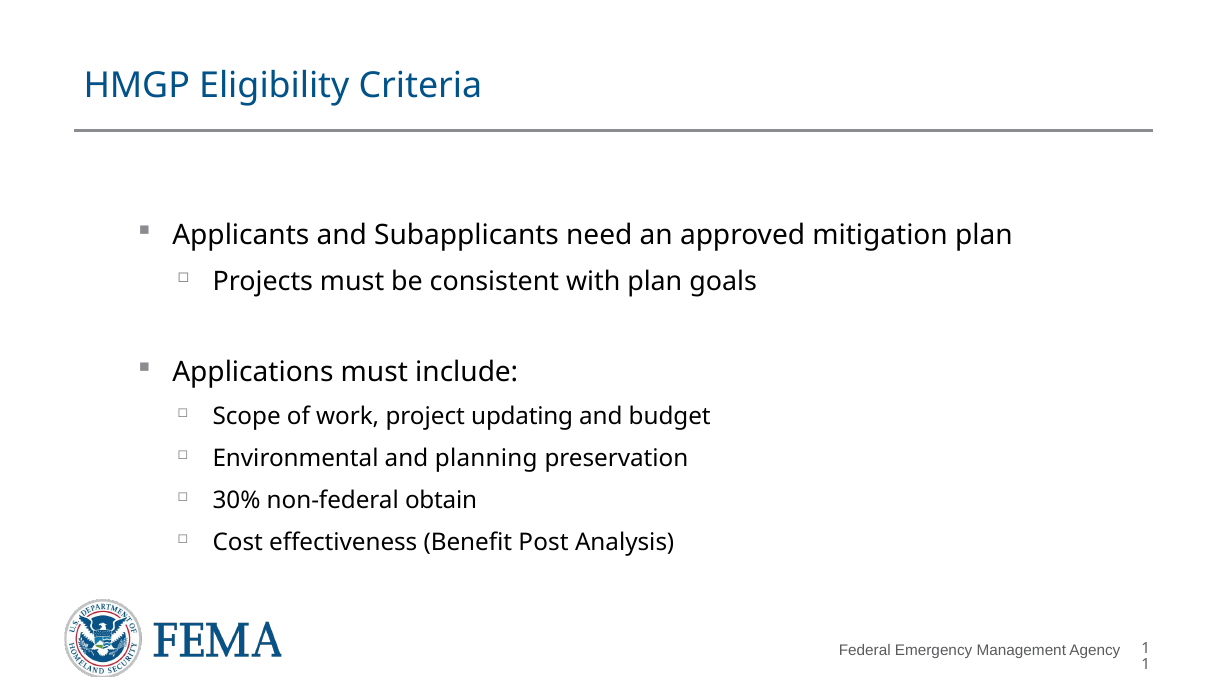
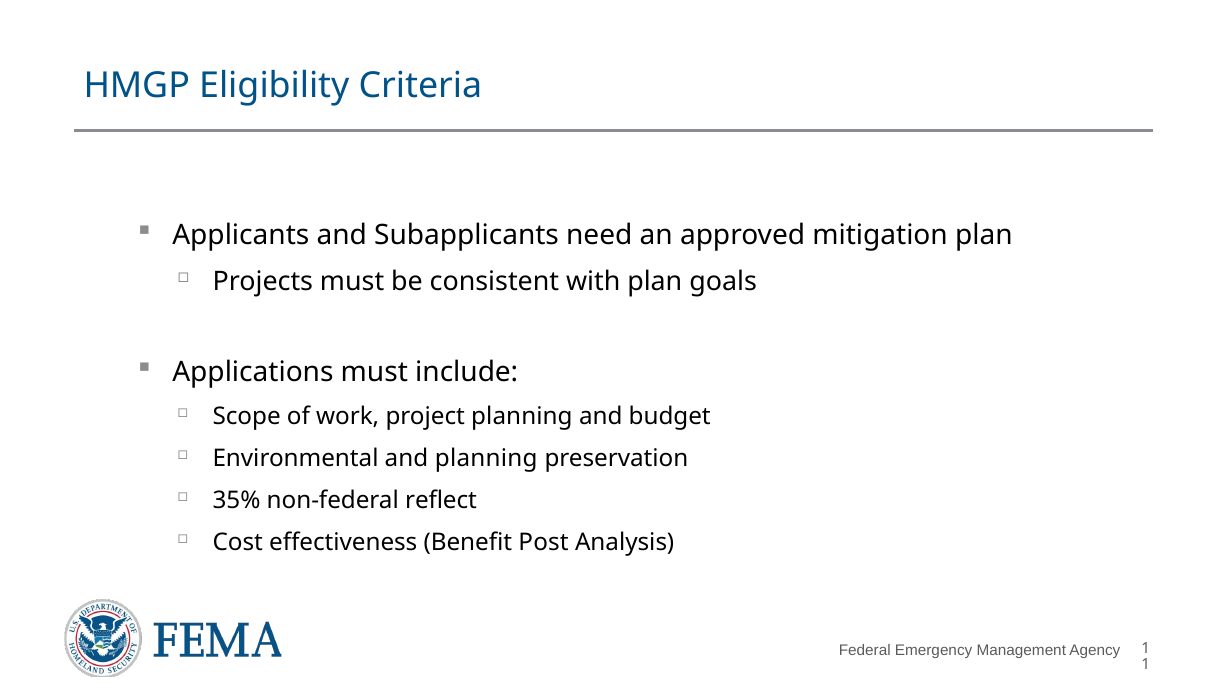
project updating: updating -> planning (522, 417)
30%: 30% -> 35% (237, 500)
obtain: obtain -> reflect (441, 500)
